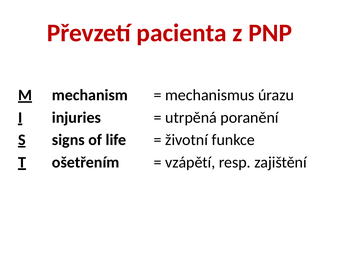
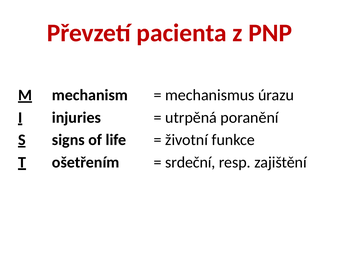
vzápětí: vzápětí -> srdeční (190, 162)
